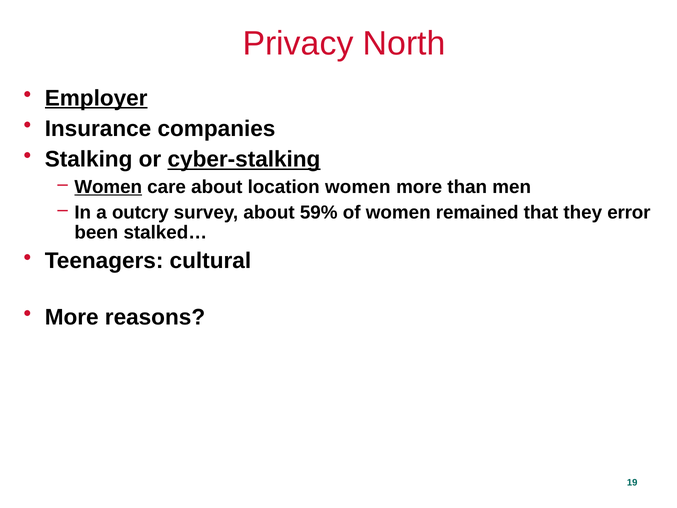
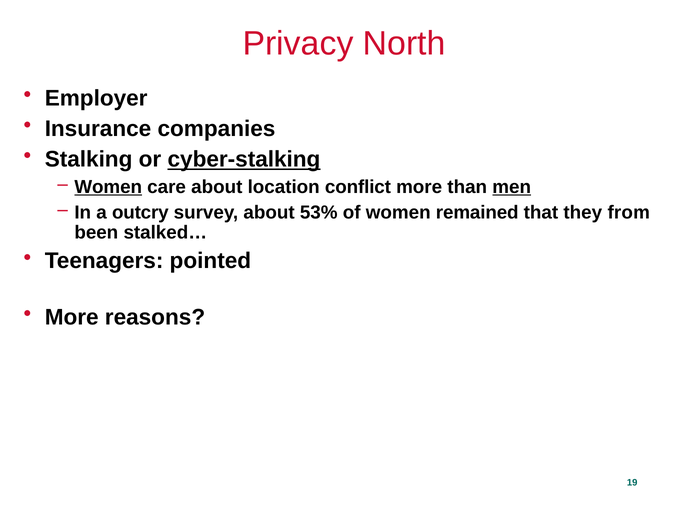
Employer underline: present -> none (96, 98)
location women: women -> conflict (358, 187)
men underline: none -> present (512, 187)
59%: 59% -> 53% (319, 212)
error: error -> from (629, 212)
cultural: cultural -> pointed (210, 261)
